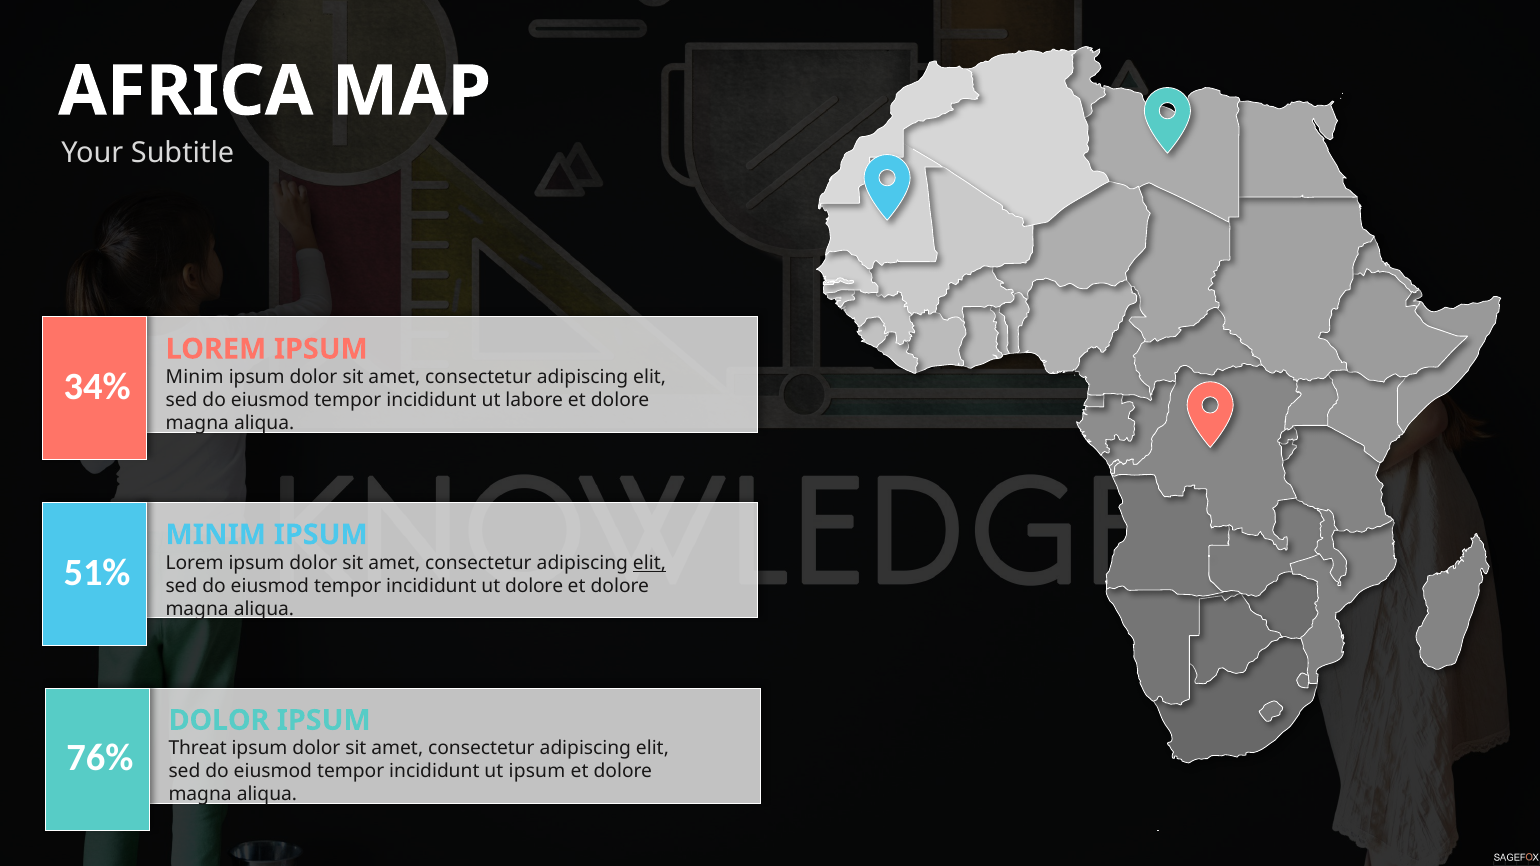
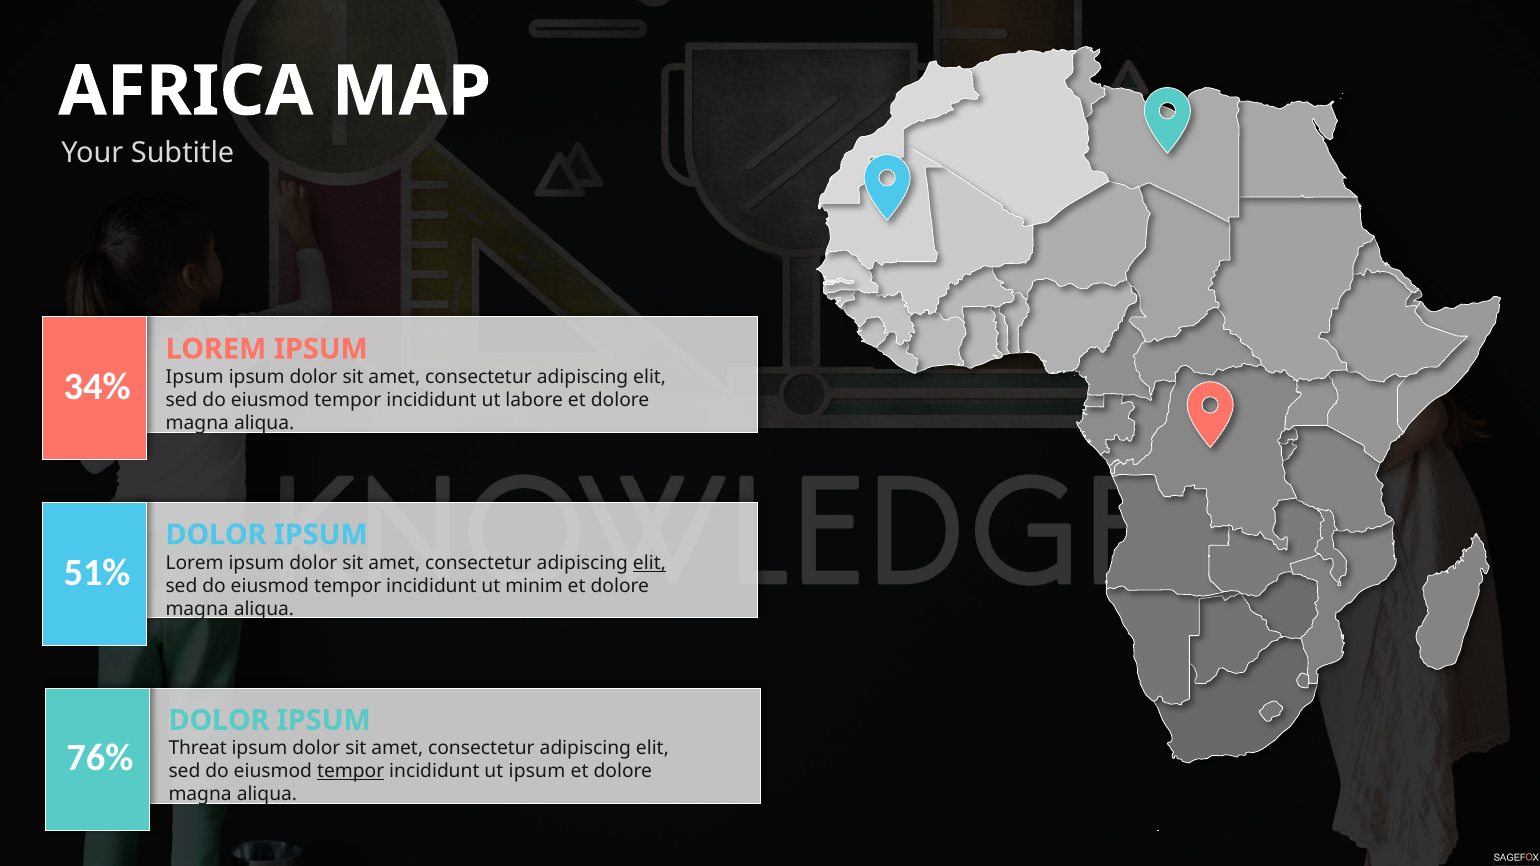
Minim: Minim -> Ipsum (195, 377)
MINIM: MINIM -> DOLOR (216, 535)
ut dolore: dolore -> minim (534, 586)
tempor underline: none -> present (351, 772)
